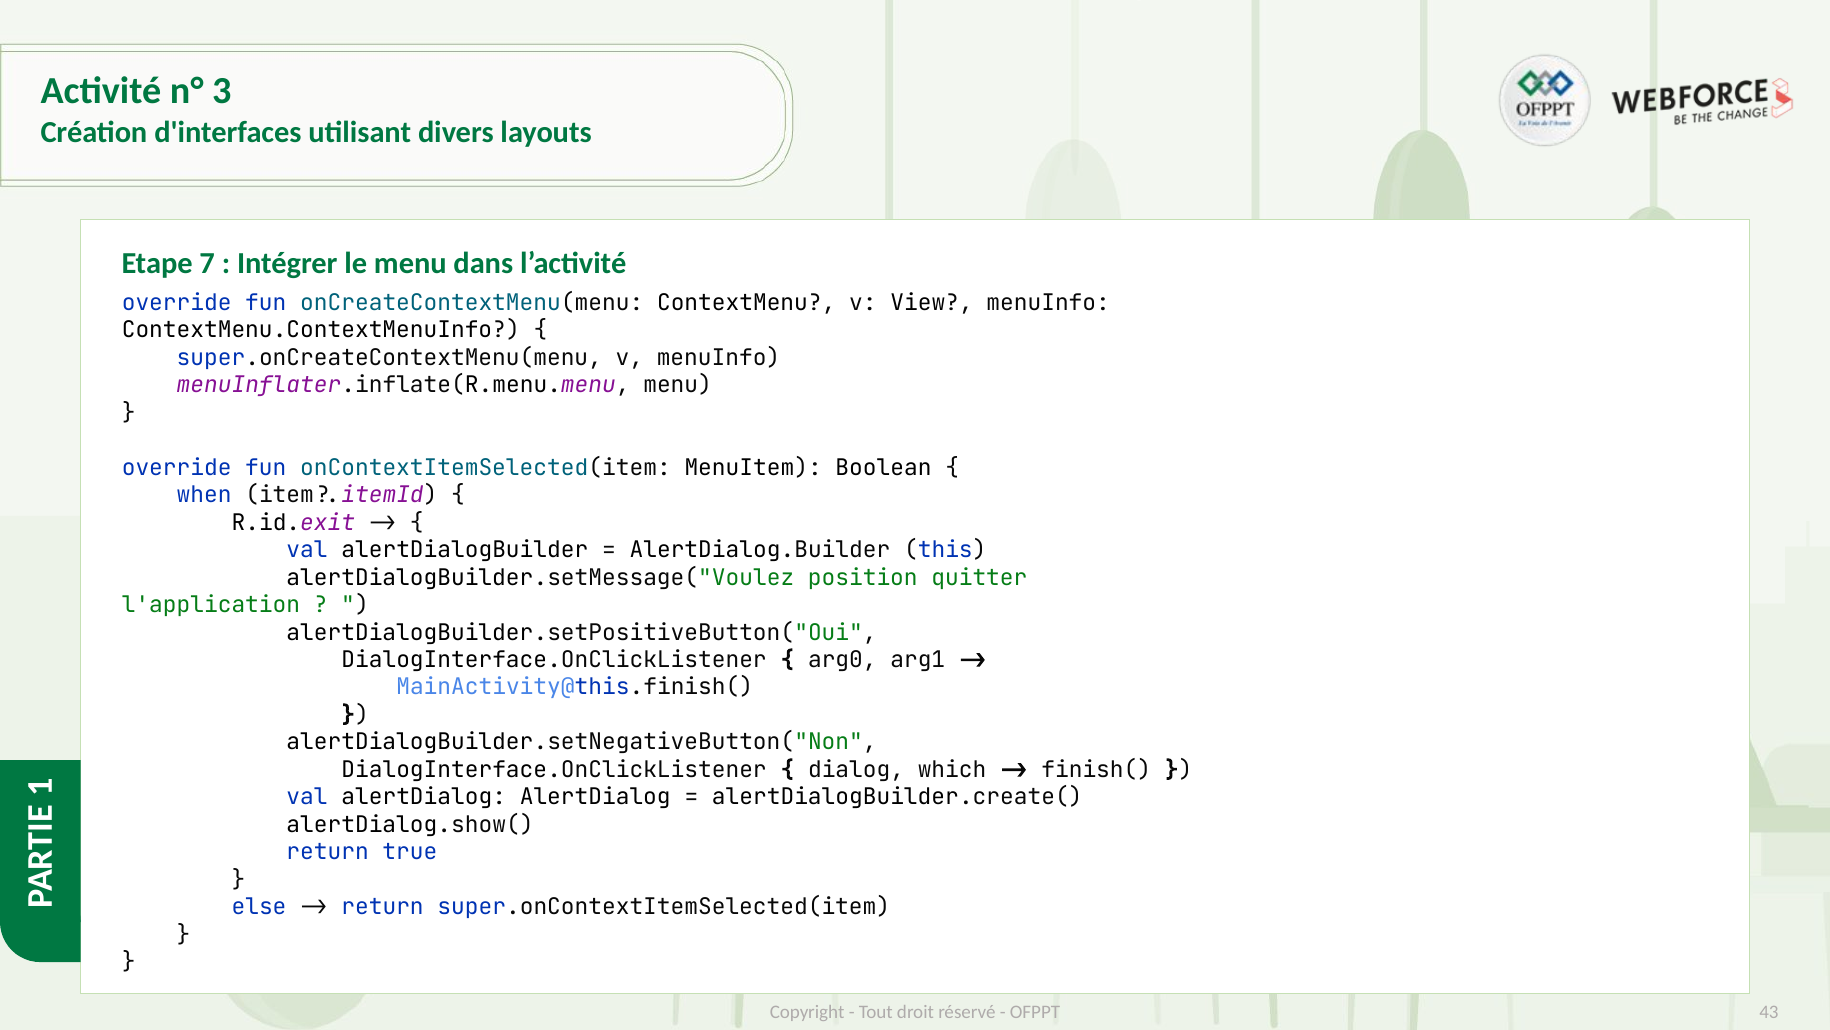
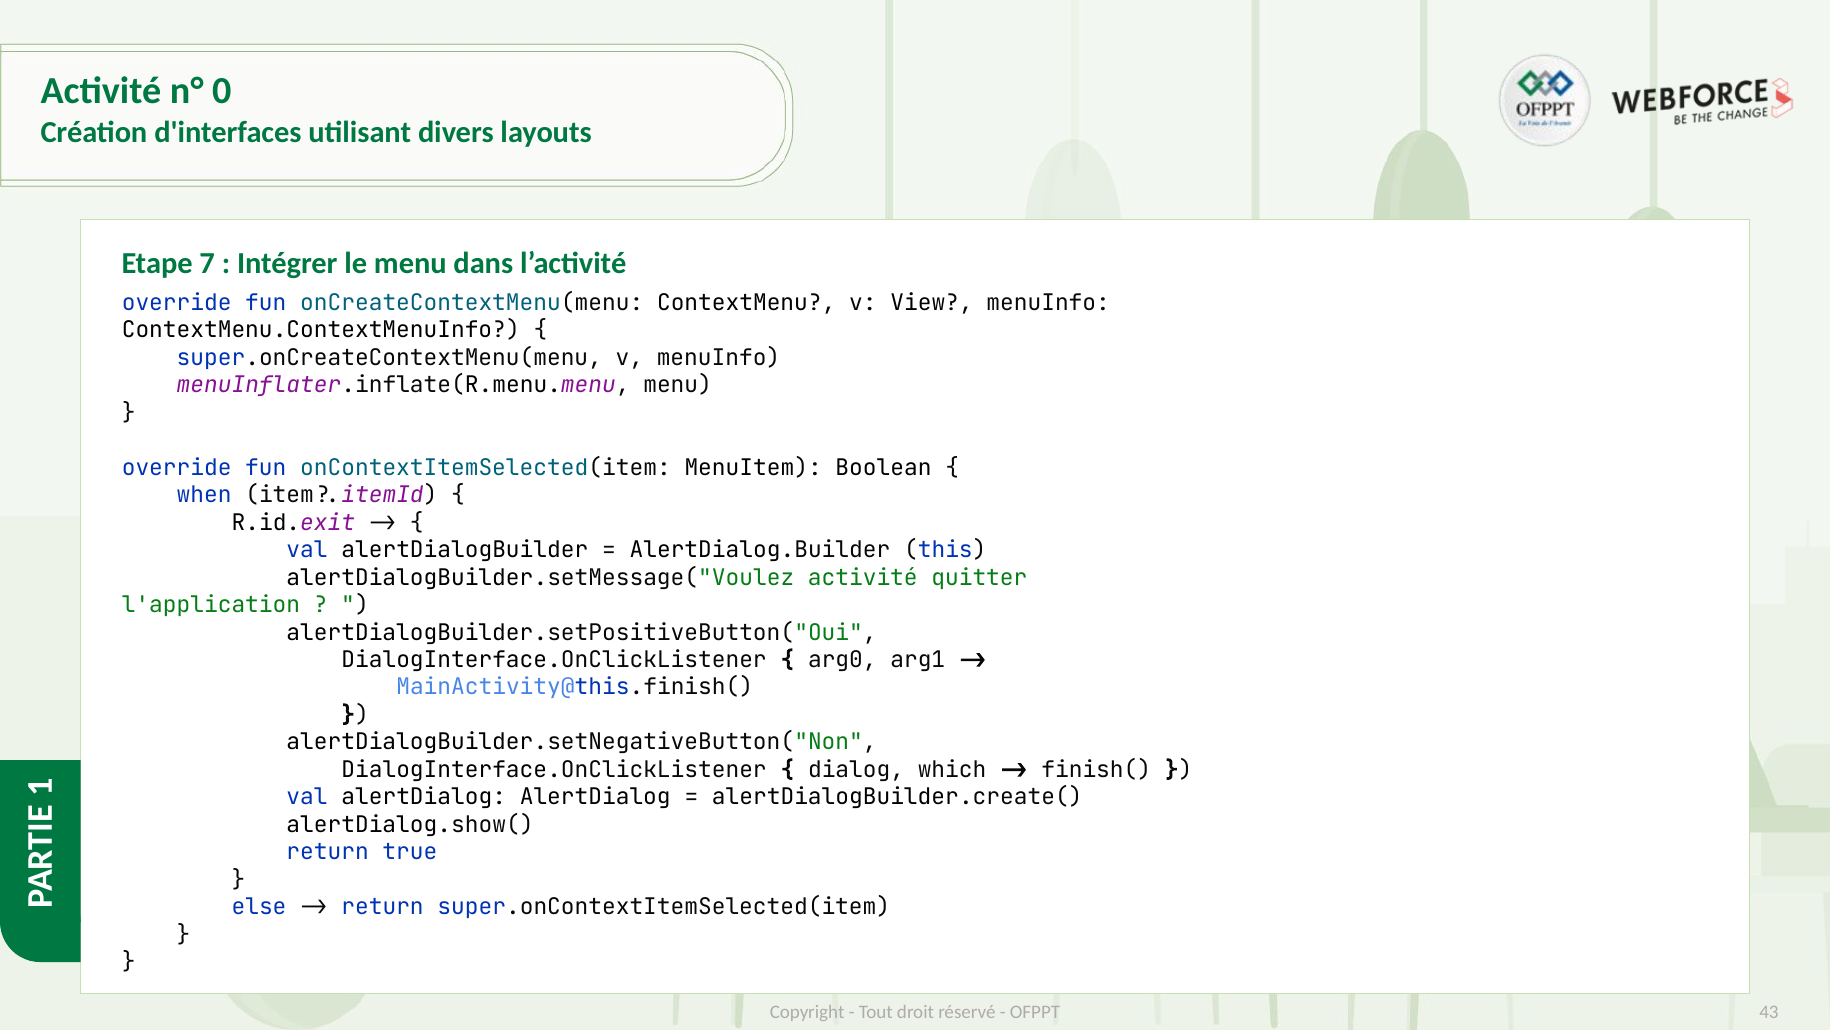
3: 3 -> 0 (222, 91)
alertDialogBuilder.setMessage("Voulez position: position -> activité (863, 577)
